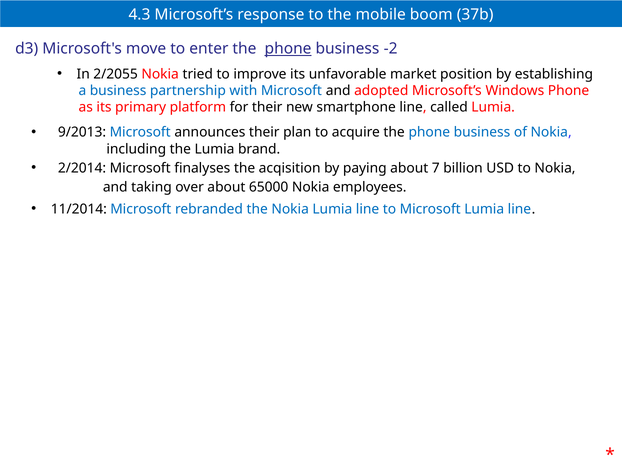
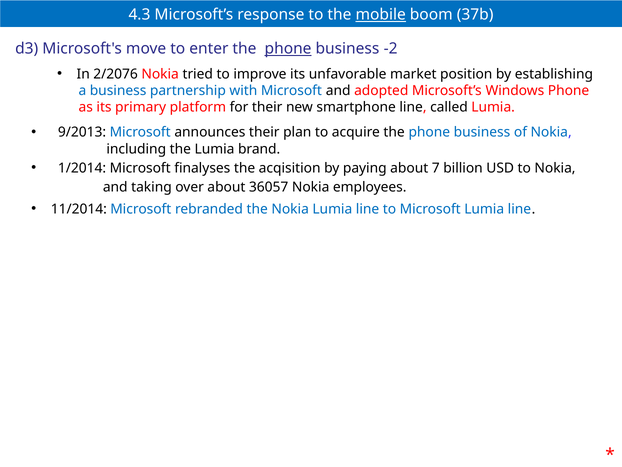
mobile underline: none -> present (381, 15)
2/2055: 2/2055 -> 2/2076 (116, 74)
2/2014: 2/2014 -> 1/2014 (82, 168)
65000: 65000 -> 36057 (269, 187)
